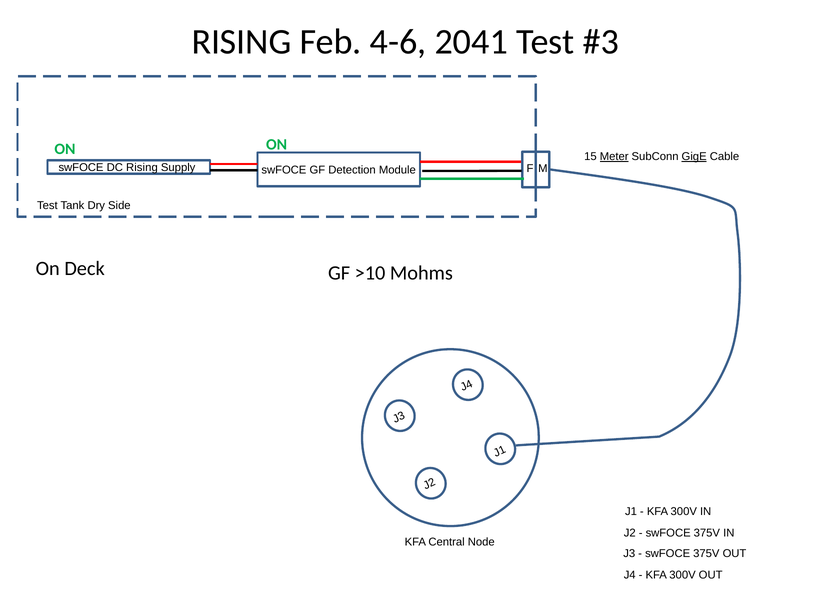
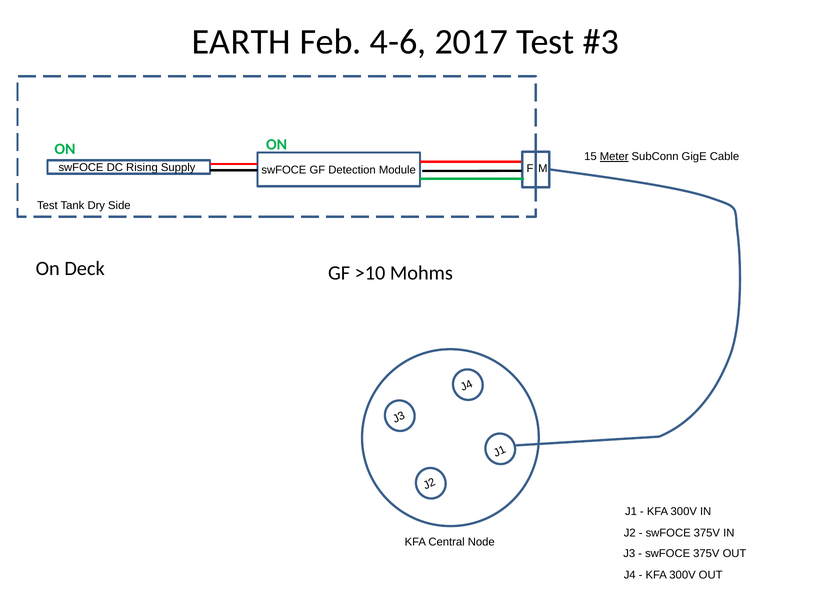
RISING: RISING -> EARTH (241, 42)
2041: 2041 -> 2017 (471, 42)
GigE underline: present -> none (694, 157)
